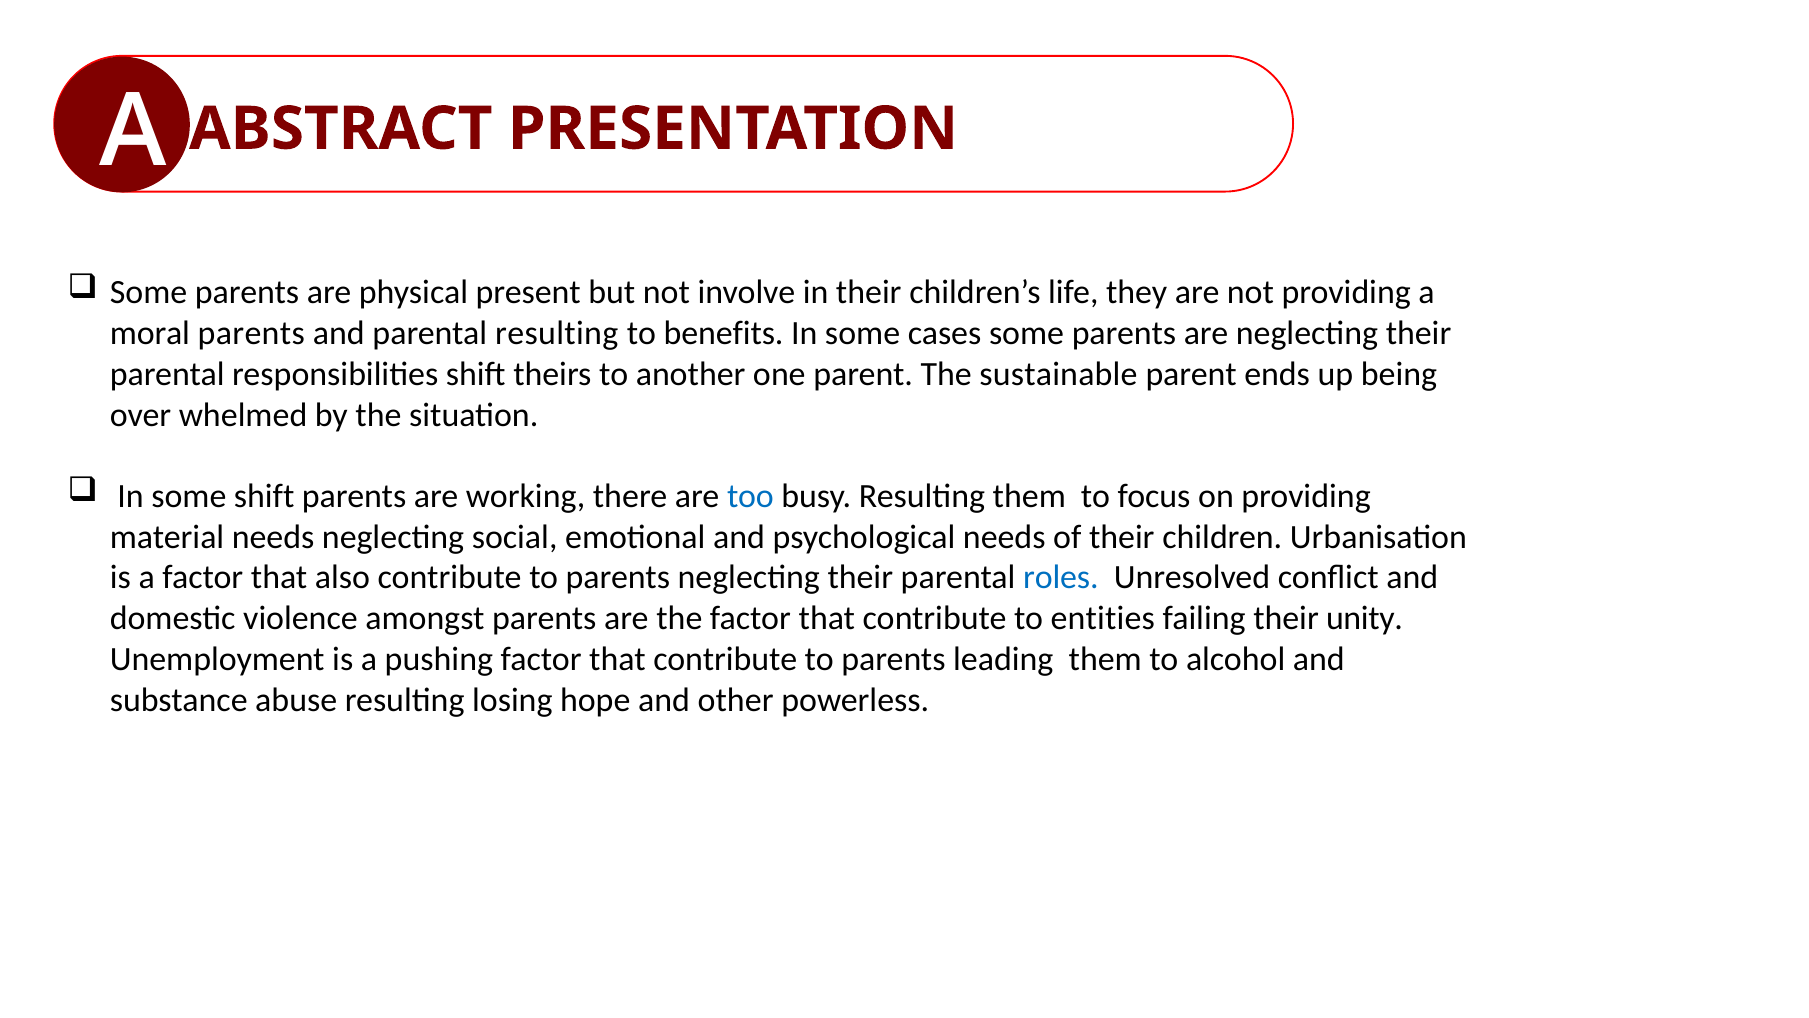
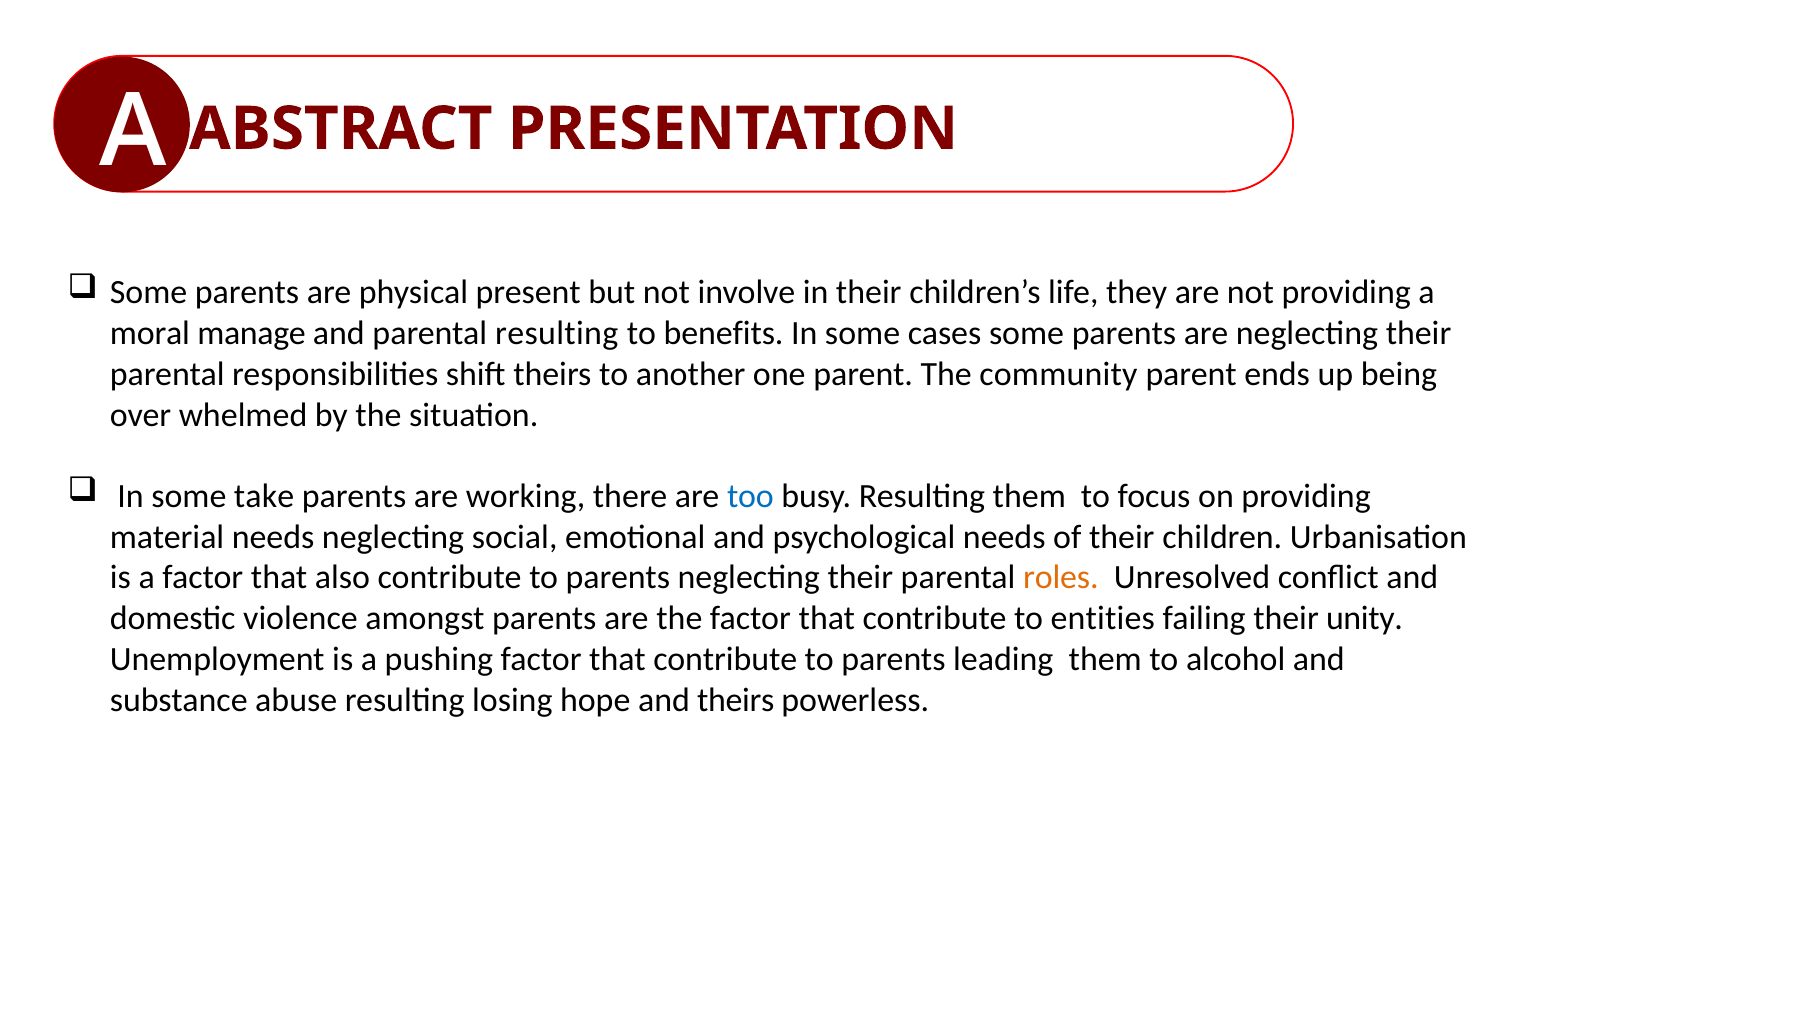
moral parents: parents -> manage (252, 333)
sustainable: sustainable -> community (1058, 374)
some shift: shift -> take (264, 496)
roles colour: blue -> orange (1061, 577)
and other: other -> theirs (736, 700)
